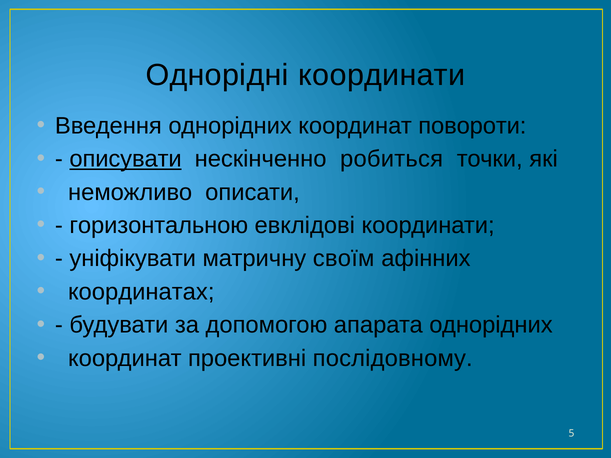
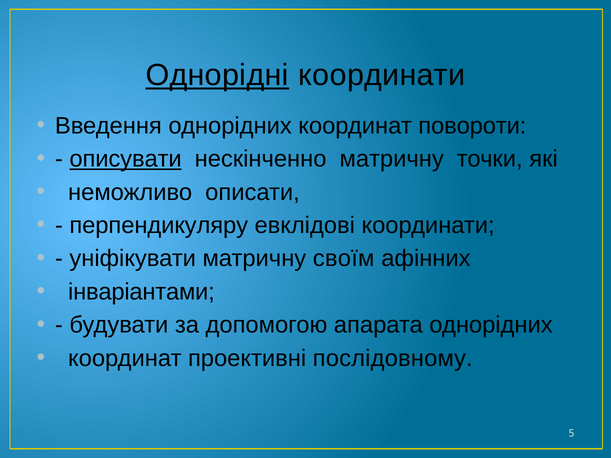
Однорідні underline: none -> present (217, 75)
нескінченно робиться: робиться -> матричну (392, 159)
горизонтальною: горизонтальною -> перпендикуляру (159, 226)
координатах: координатах -> інваріантами (141, 292)
